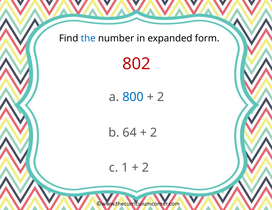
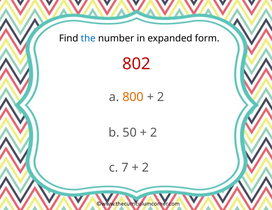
800 colour: blue -> orange (133, 97)
64: 64 -> 50 (130, 133)
1: 1 -> 7 (125, 168)
